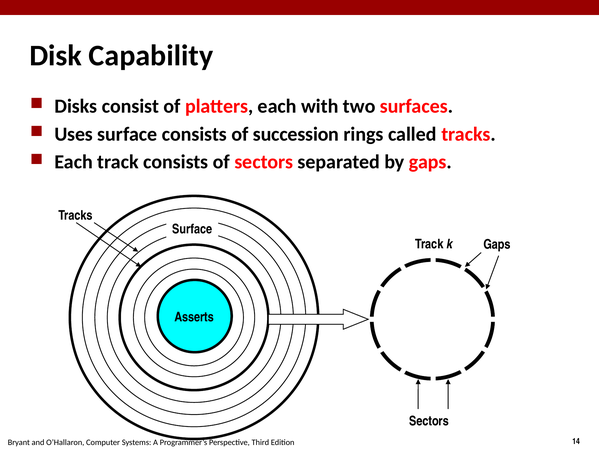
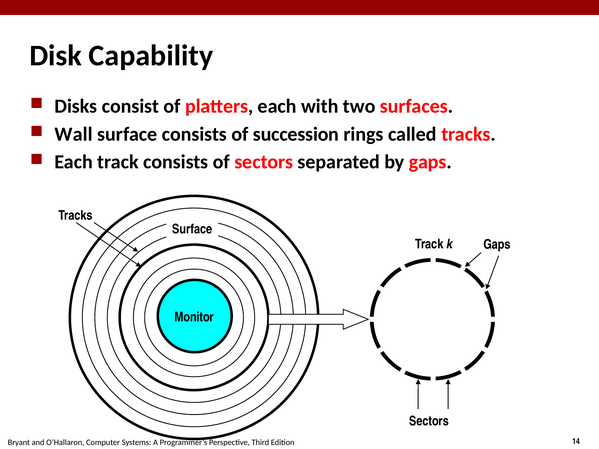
Uses: Uses -> Wall (74, 134)
Asserts: Asserts -> Monitor (194, 317)
